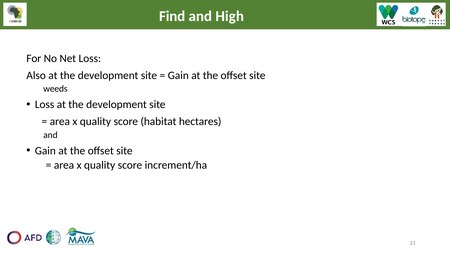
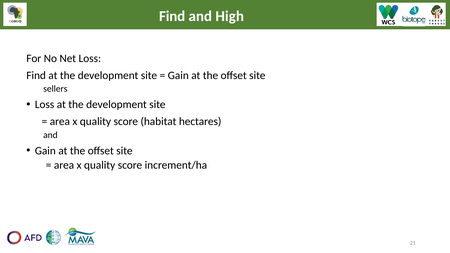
Also: Also -> Find (36, 75)
weeds: weeds -> sellers (55, 89)
